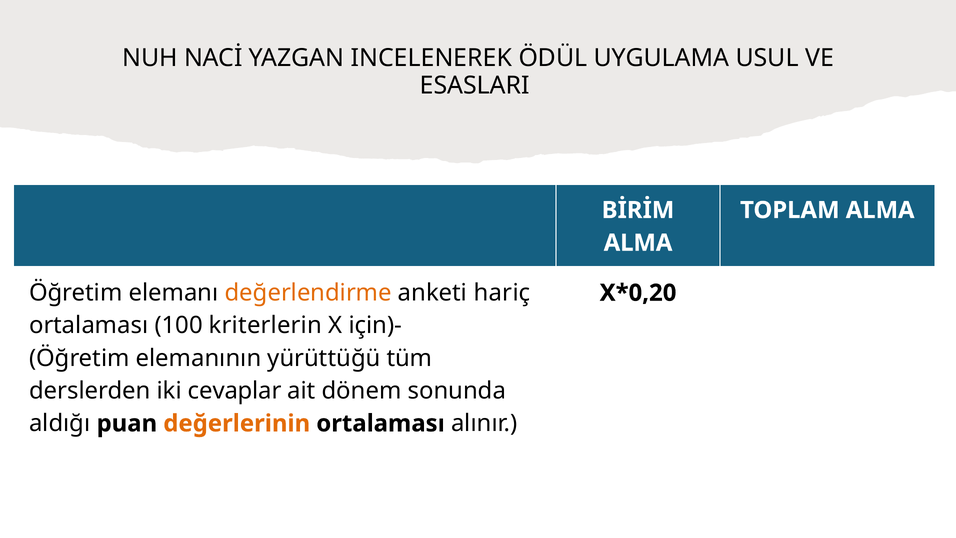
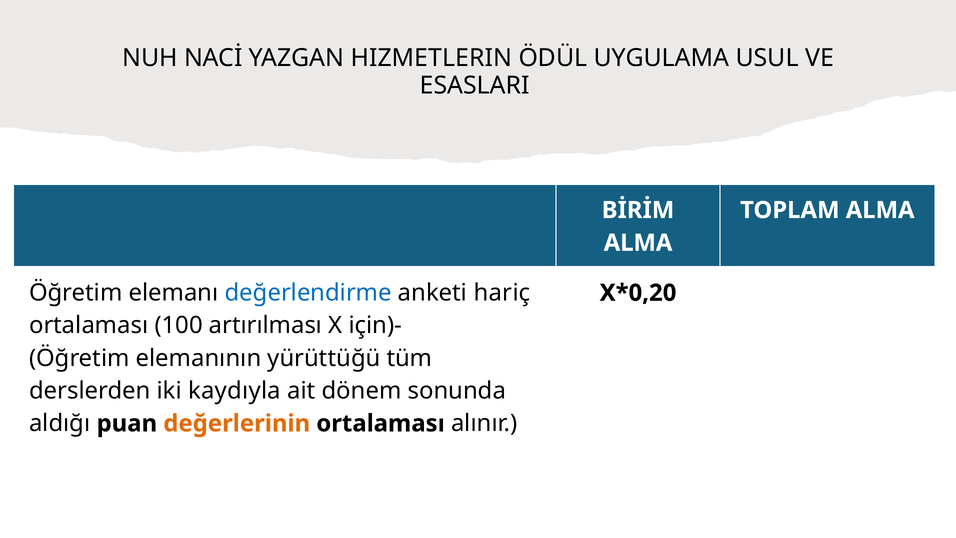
INCELENEREK: INCELENEREK -> HIZMETLERIN (431, 58)
değerlendirme colour: orange -> blue (308, 293)
kriterlerin: kriterlerin -> artırılması (266, 325)
cevaplar: cevaplar -> kaydıyla (234, 391)
